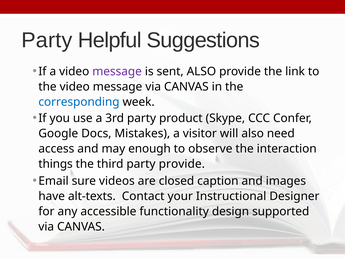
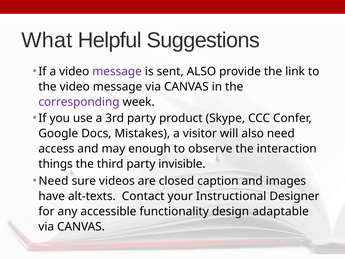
Party: Party -> What (47, 40)
corresponding colour: blue -> purple (79, 102)
party provide: provide -> invisible (182, 164)
Email: Email -> Need (53, 181)
supported: supported -> adaptable (281, 211)
